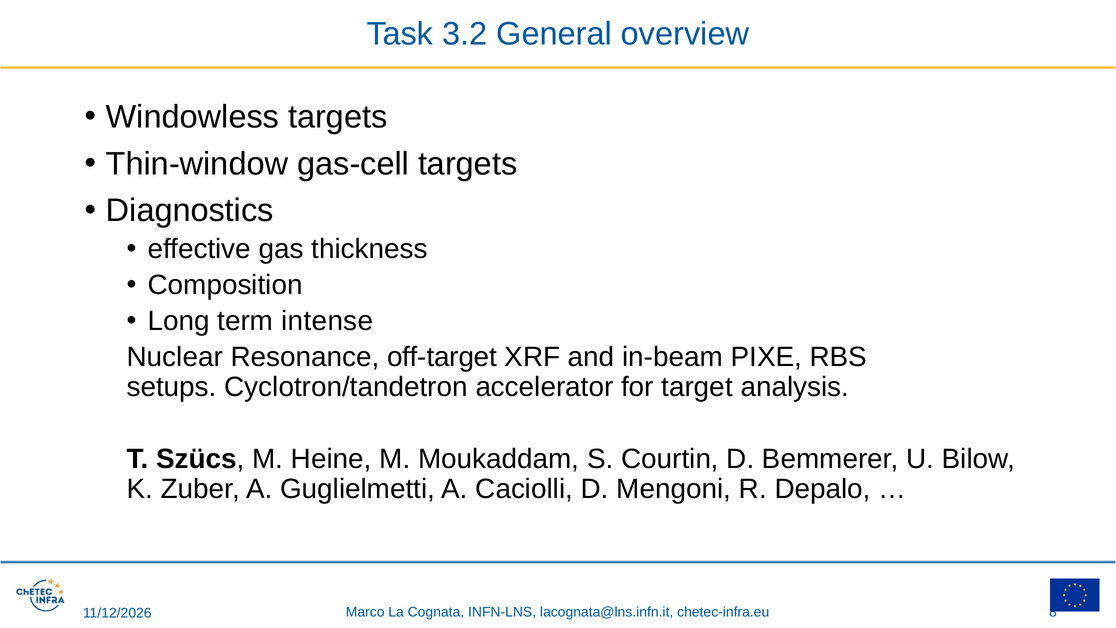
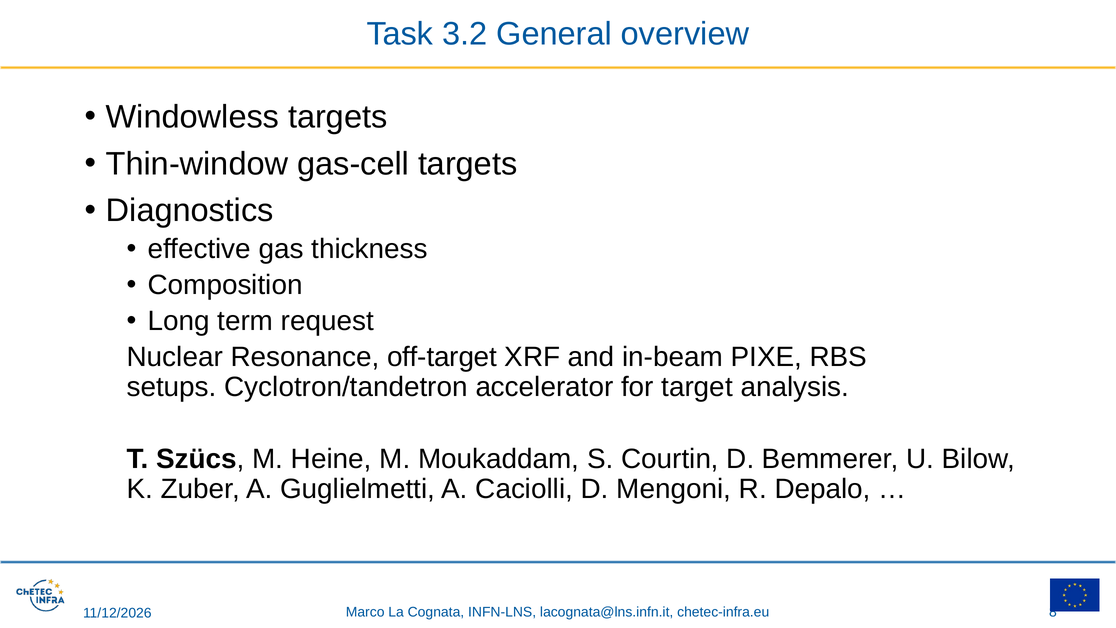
intense: intense -> request (327, 321)
